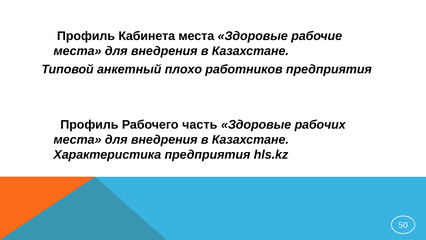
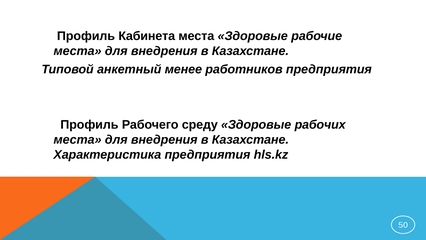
плохо: плохо -> менее (183, 69)
часть: часть -> среду (200, 125)
